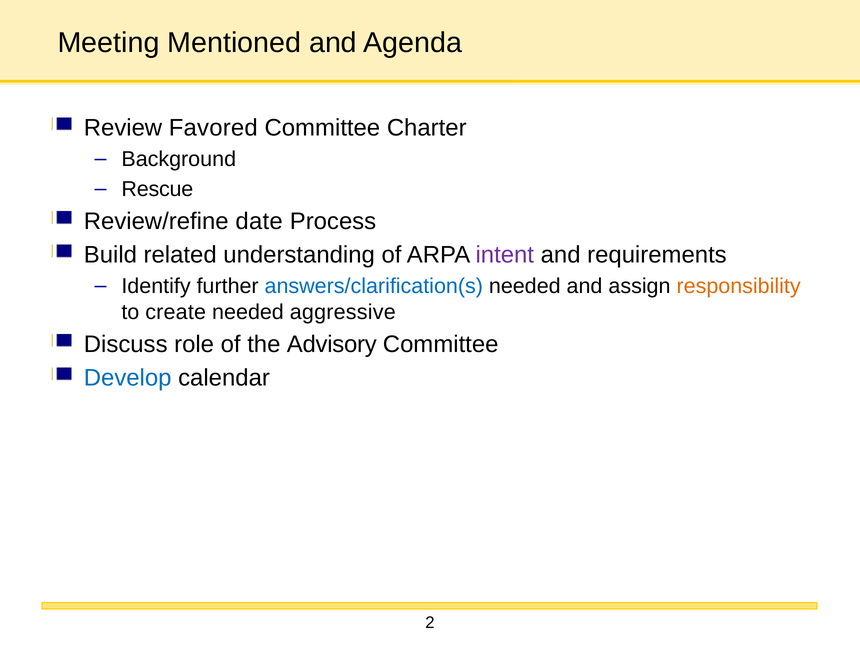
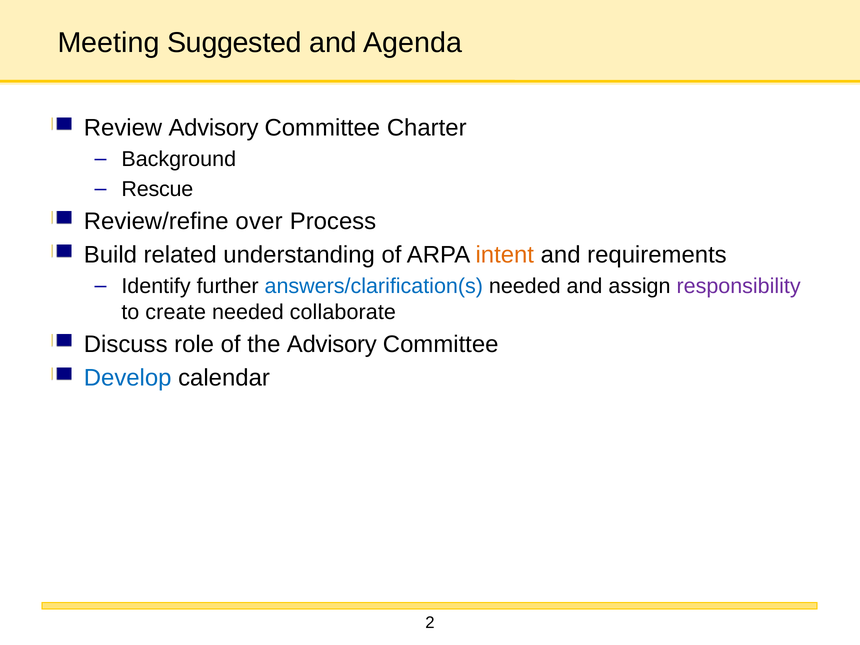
Mentioned: Mentioned -> Suggested (234, 43)
Review Favored: Favored -> Advisory (214, 128)
date: date -> over (259, 221)
intent colour: purple -> orange (505, 255)
responsibility colour: orange -> purple (739, 286)
aggressive: aggressive -> collaborate (343, 312)
